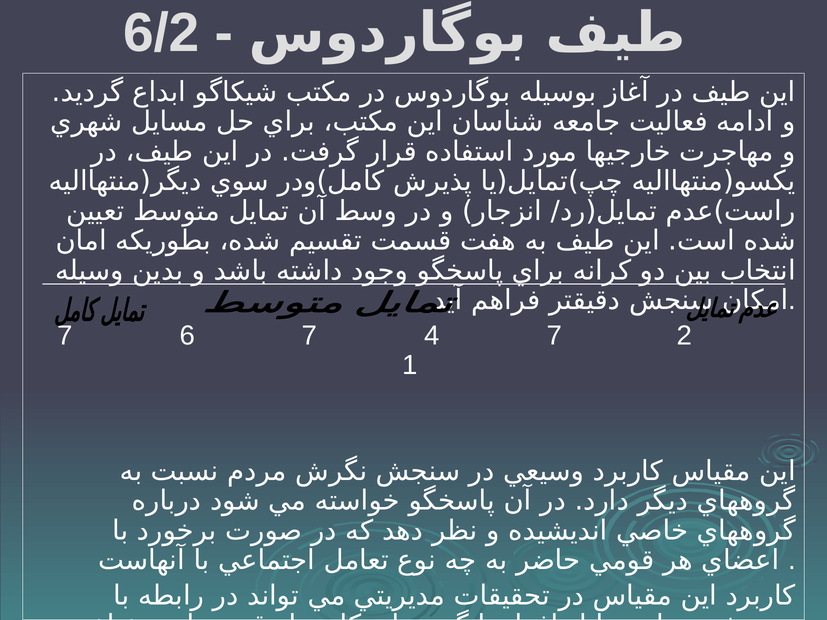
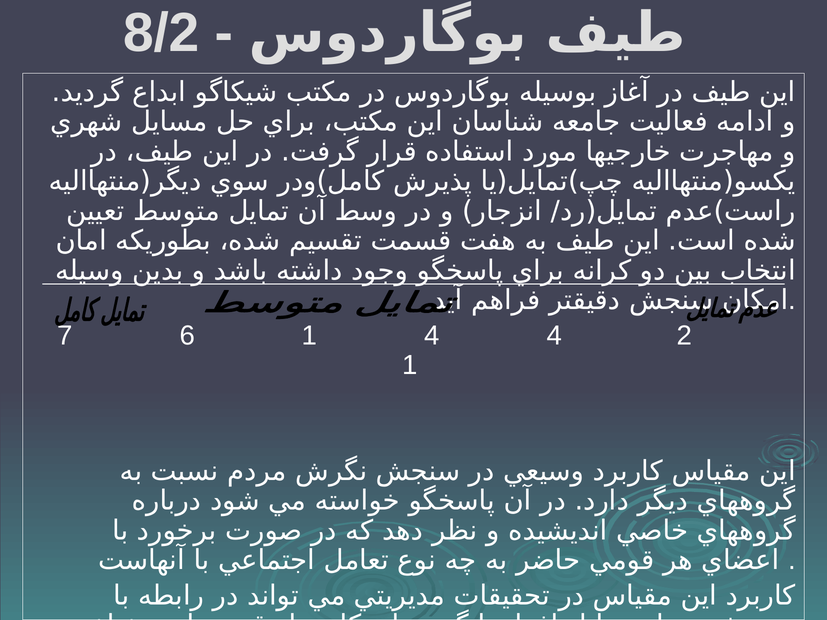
6/2: 6/2 -> 8/2 (161, 33)
6 7: 7 -> 1 (310, 336)
4 7: 7 -> 4 (554, 336)
